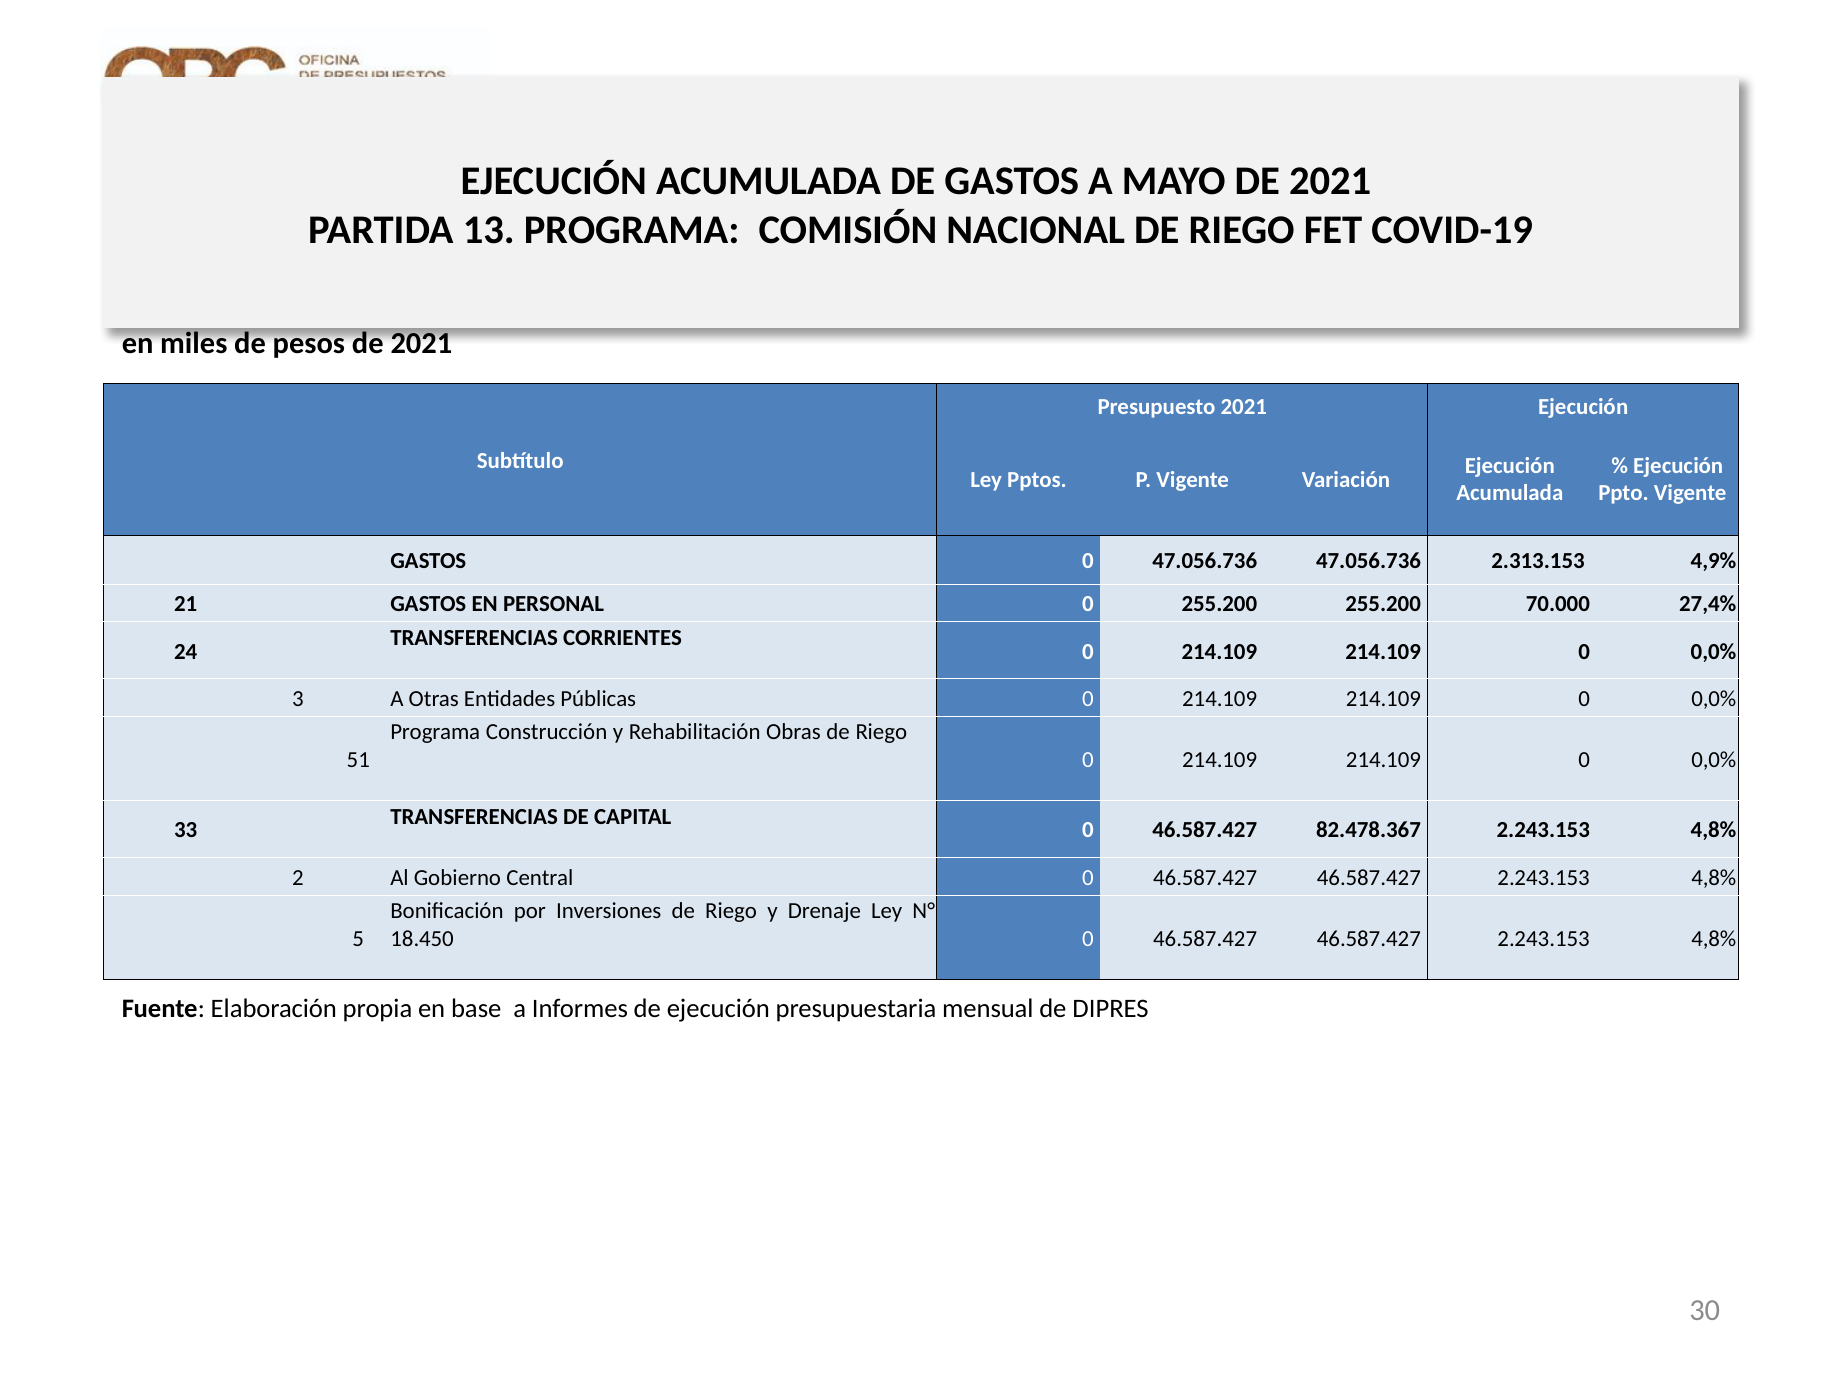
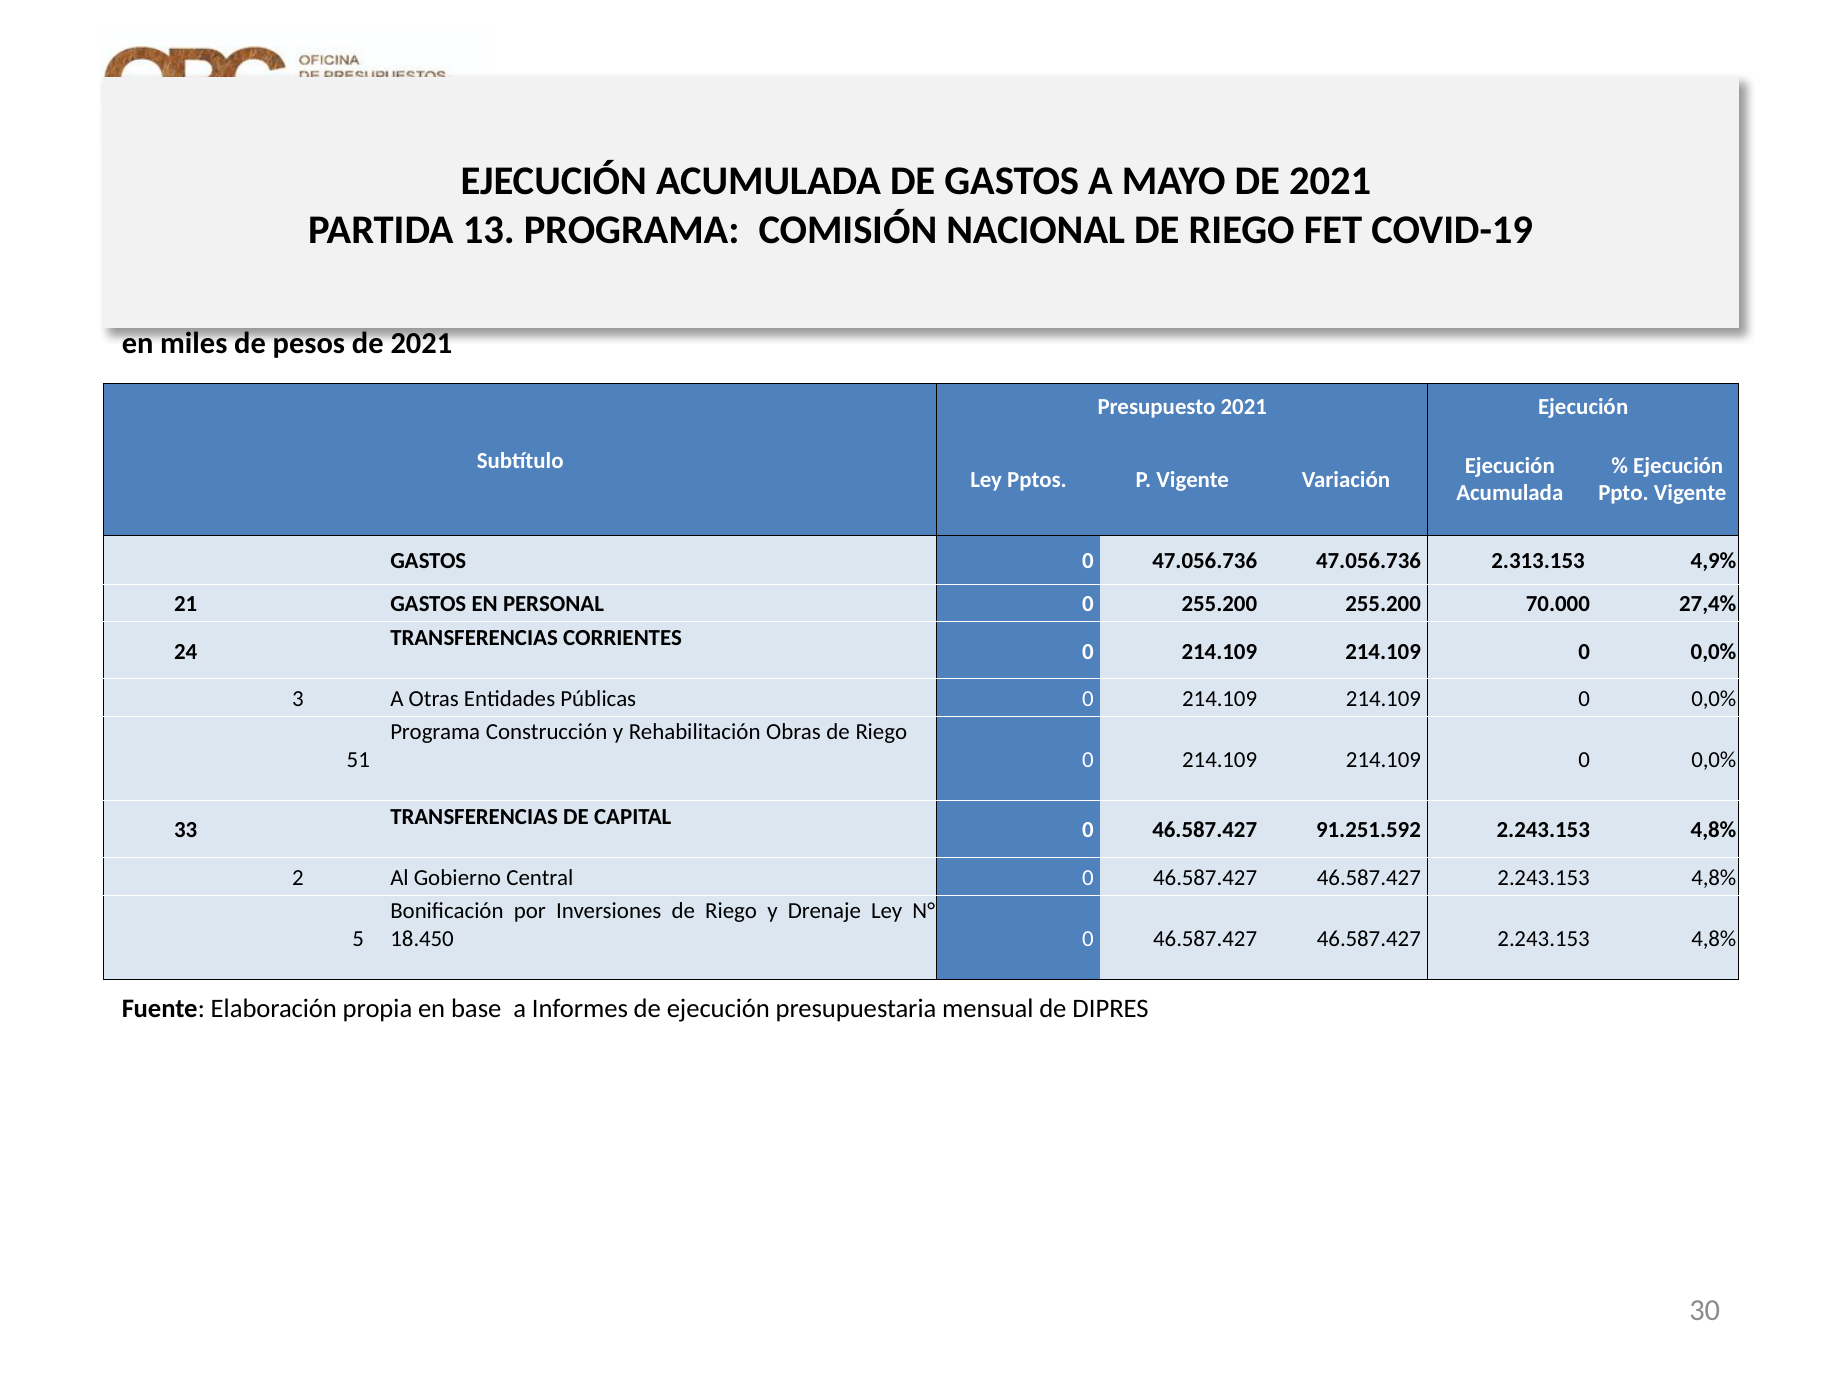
82.478.367: 82.478.367 -> 91.251.592 (1368, 830)
